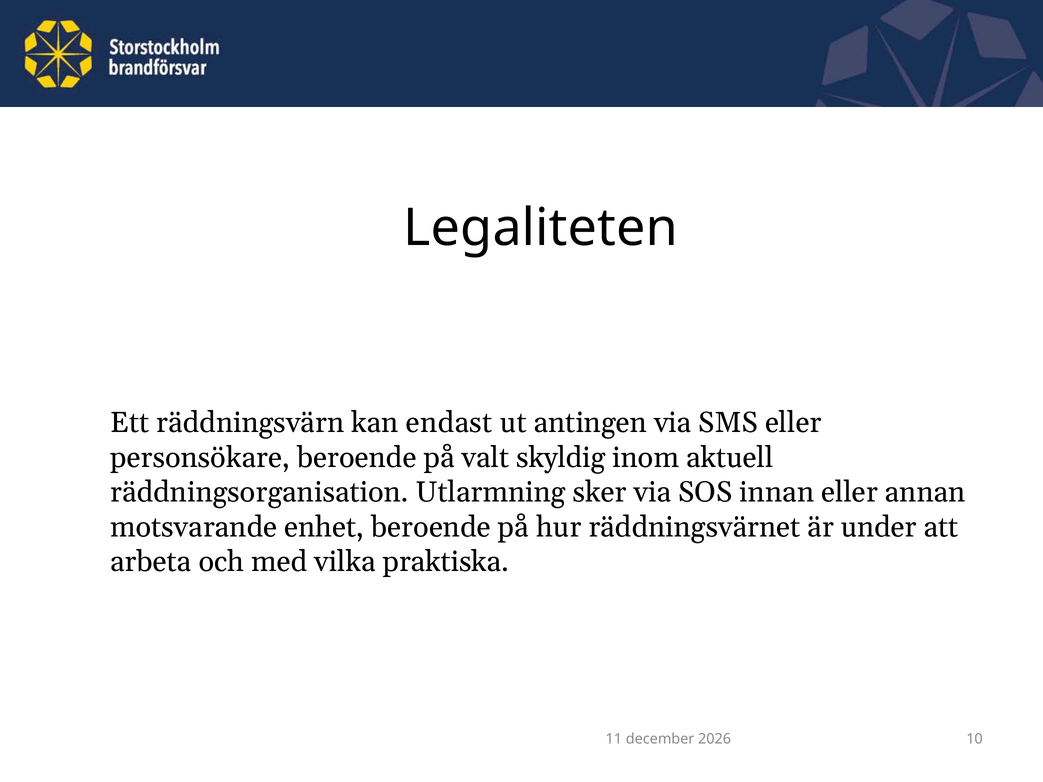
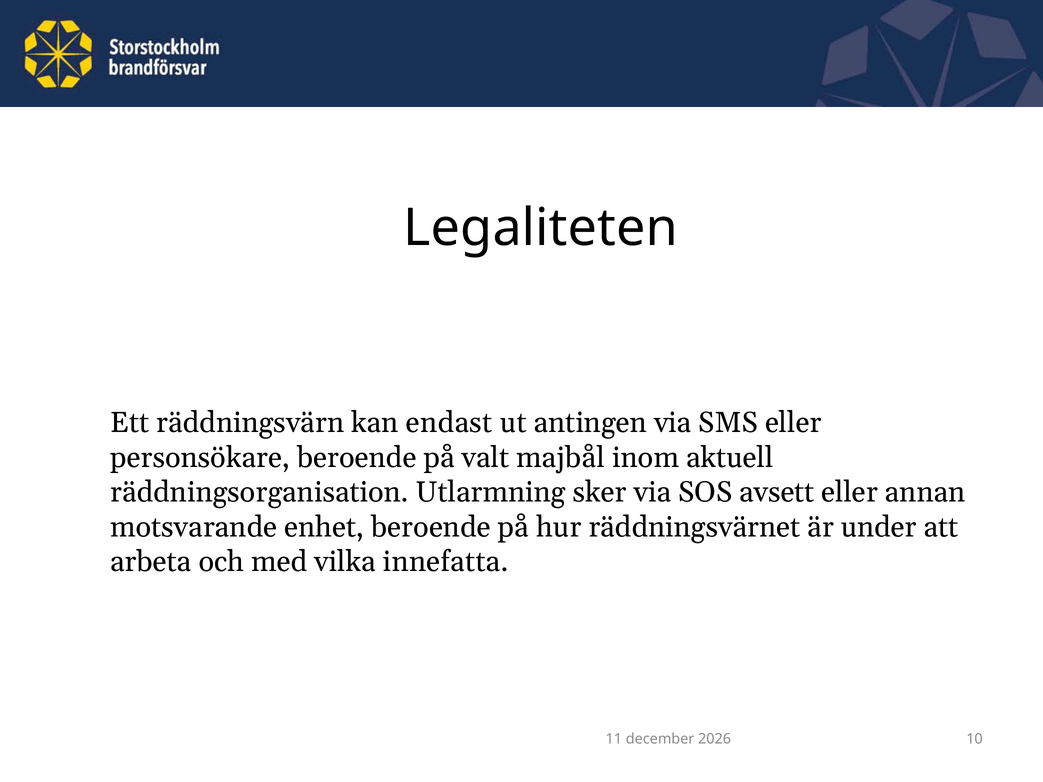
skyldig: skyldig -> majbål (561, 458)
innan: innan -> avsett (777, 493)
praktiska: praktiska -> innefatta (446, 562)
